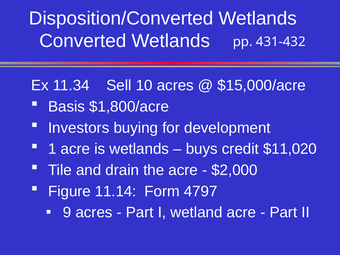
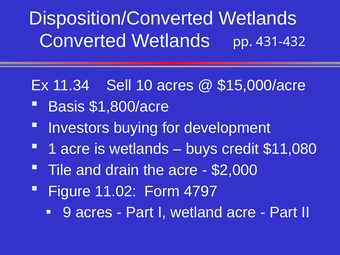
$11,020: $11,020 -> $11,080 (290, 149)
11.14: 11.14 -> 11.02 (116, 191)
